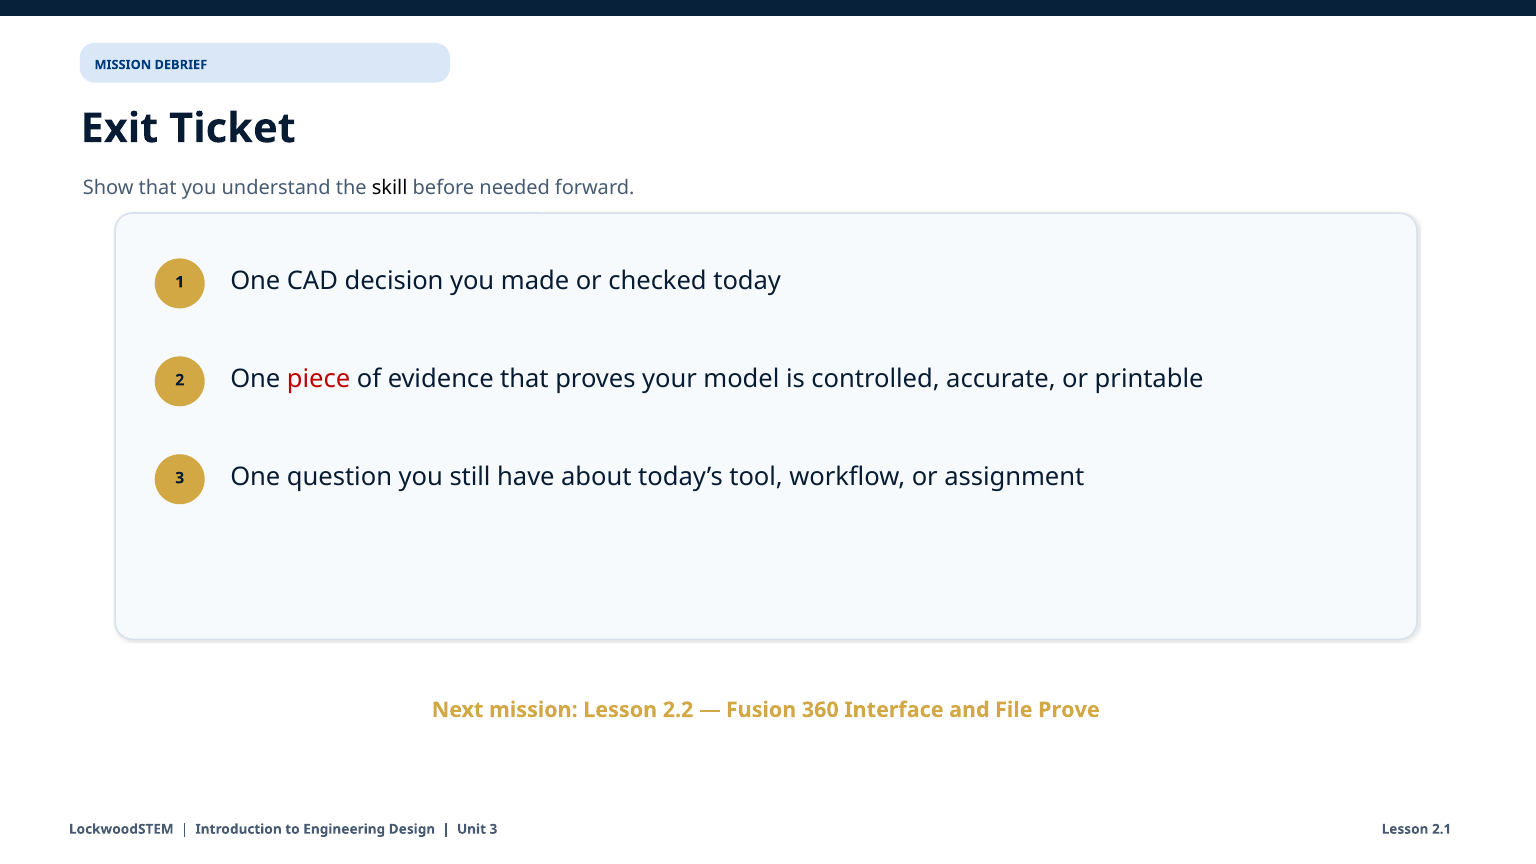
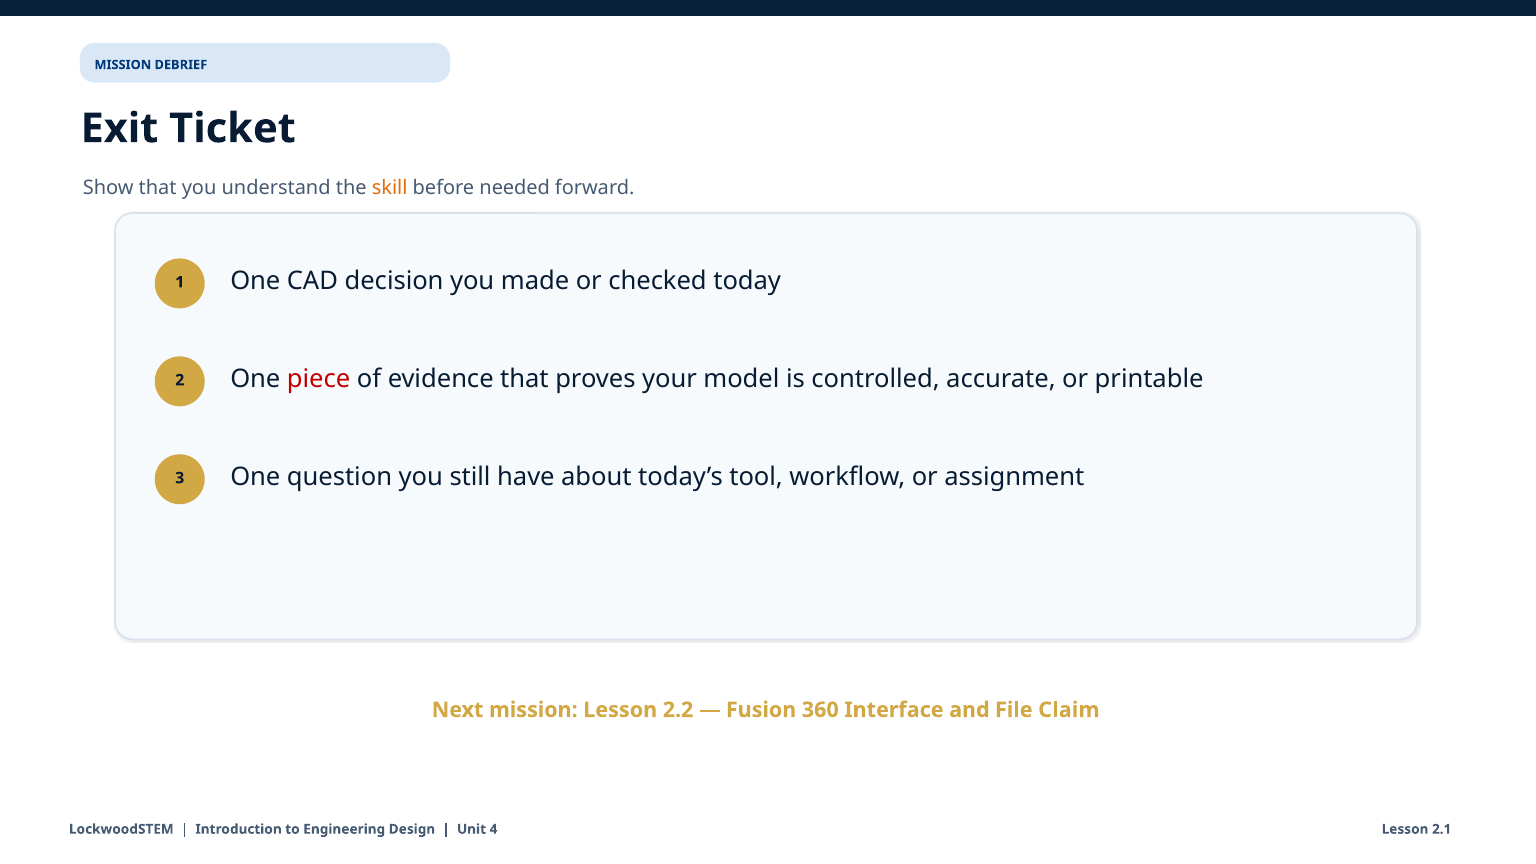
skill colour: black -> orange (390, 188)
Prove: Prove -> Claim (1069, 710)
Unit 3: 3 -> 4 (493, 829)
